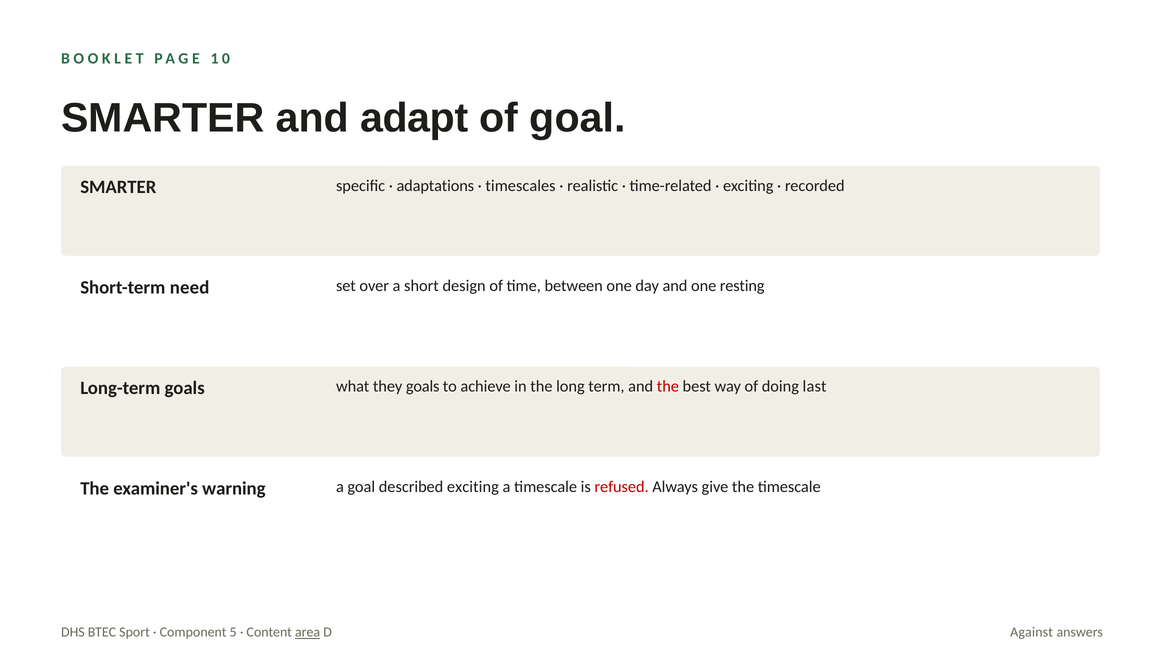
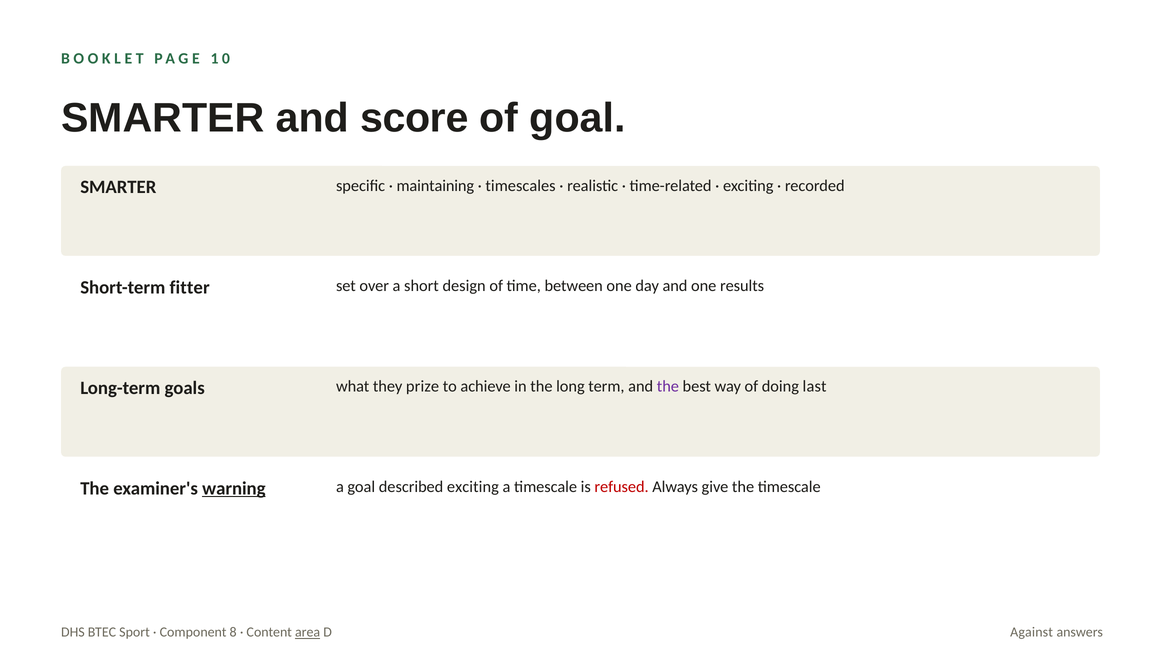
adapt: adapt -> score (414, 118)
adaptations: adaptations -> maintaining (435, 186)
need: need -> fitter (190, 288)
resting: resting -> results (742, 286)
they goals: goals -> prize (423, 386)
the colour: red -> purple (668, 386)
warning underline: none -> present (234, 488)
5: 5 -> 8 (233, 632)
